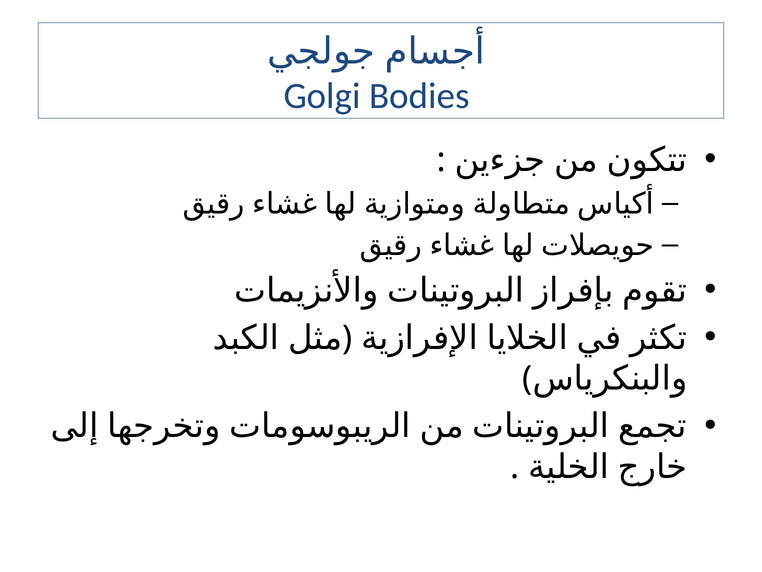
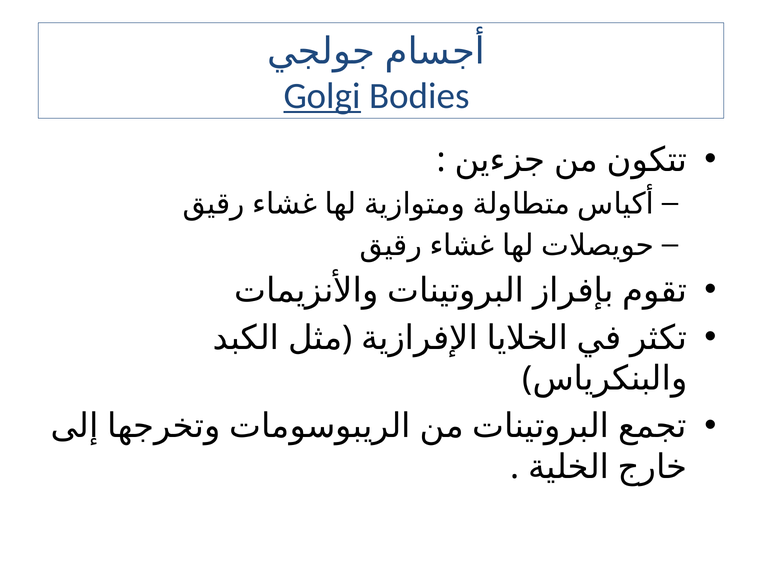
Golgi underline: none -> present (322, 96)
